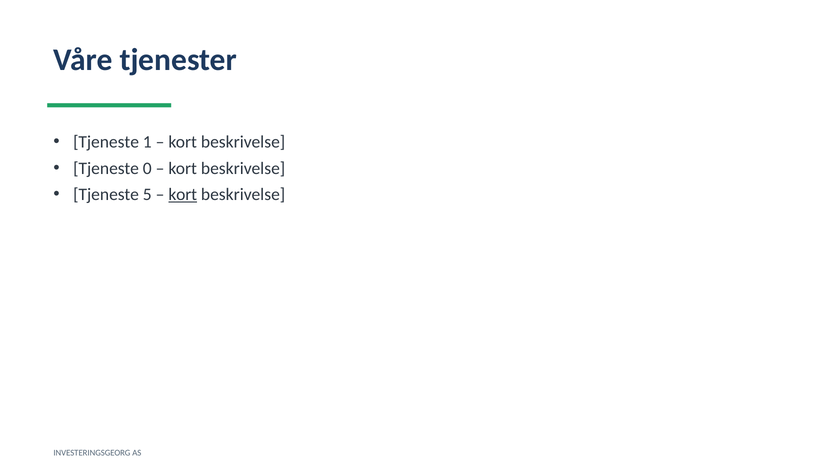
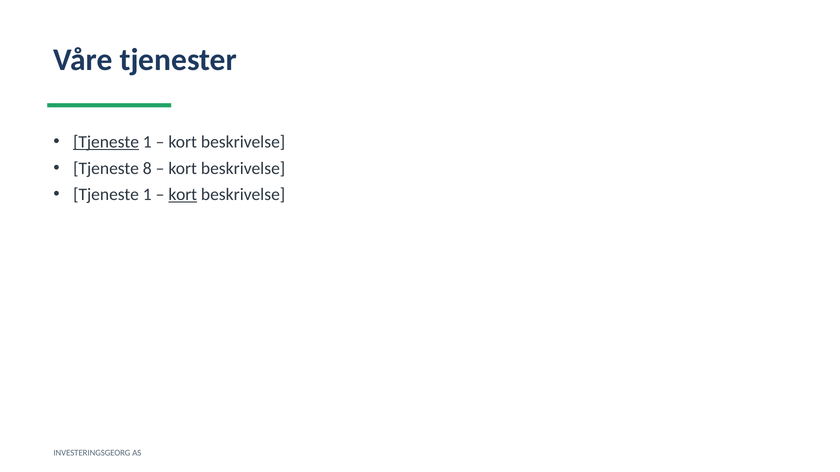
Tjeneste underline: none -> present (106, 142)
0: 0 -> 8 (147, 169)
5: 5 -> 1 (147, 195)
